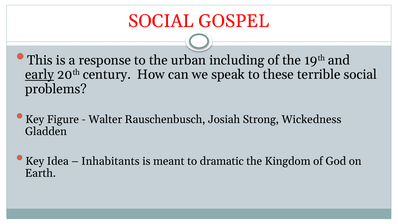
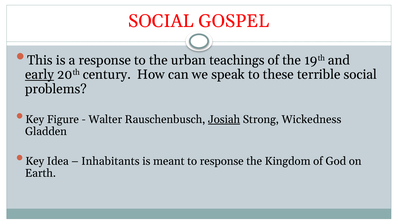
including: including -> teachings (237, 60)
Josiah underline: none -> present (224, 119)
to dramatic: dramatic -> response (222, 161)
